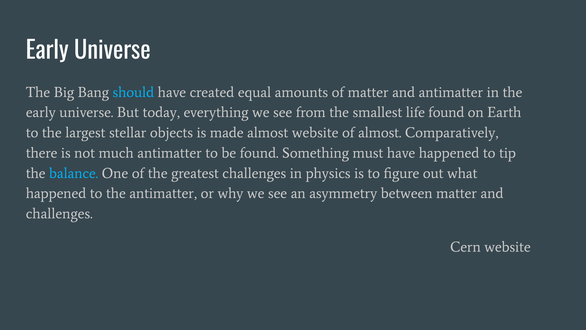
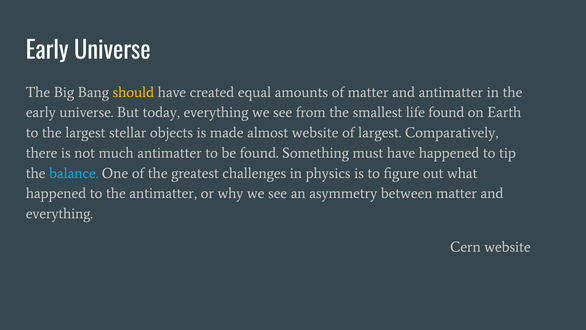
should colour: light blue -> yellow (133, 92)
of almost: almost -> largest (380, 133)
challenges: challenges -> everything (59, 213)
